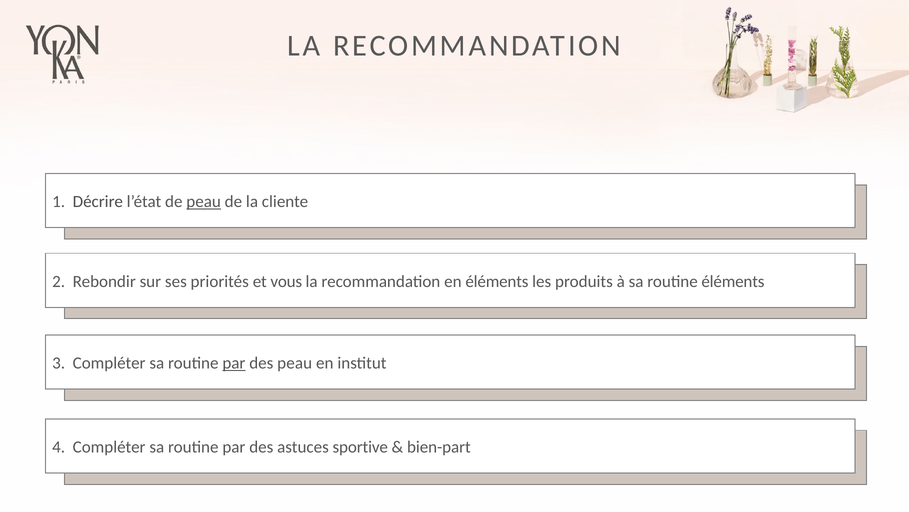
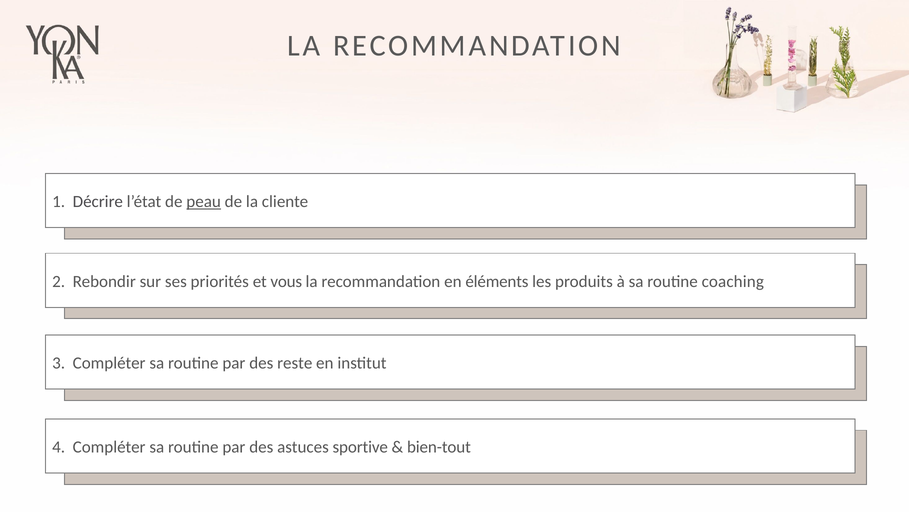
routine éléments: éléments -> coaching (733, 281)
par underline: present -> none (234, 363)
des peau: peau -> reste (295, 363)
bien-part: bien-part -> bien-tout (439, 447)
